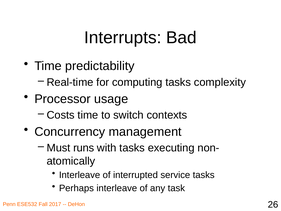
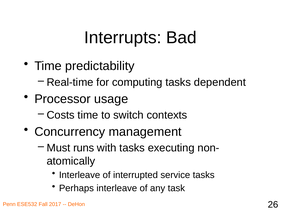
complexity: complexity -> dependent (220, 82)
